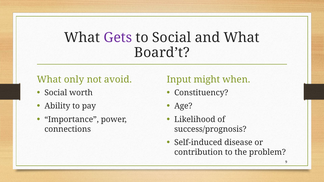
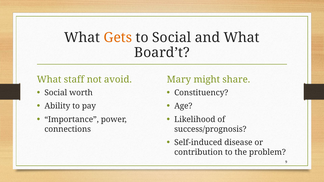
Gets colour: purple -> orange (118, 38)
only: only -> staff (74, 80)
Input: Input -> Mary (179, 80)
when: when -> share (236, 80)
